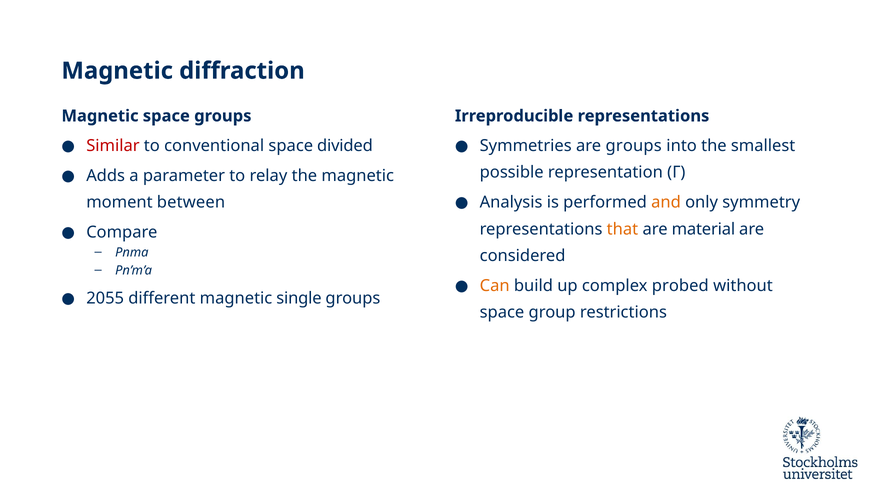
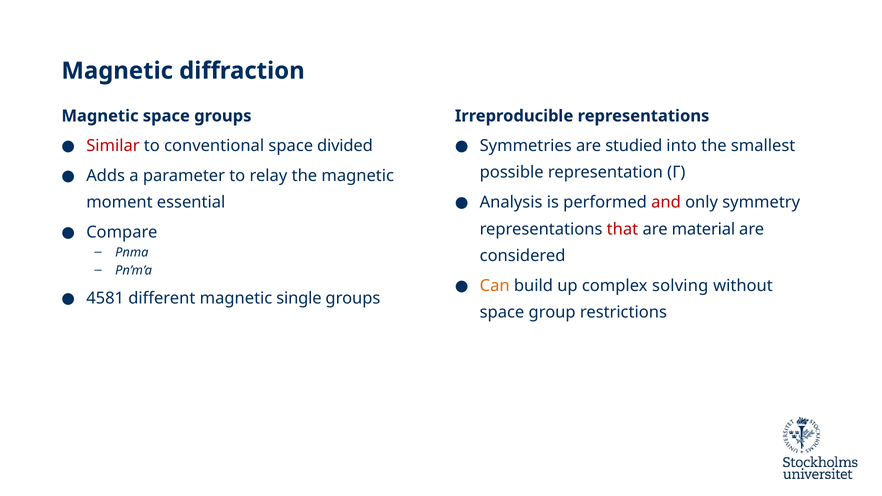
are groups: groups -> studied (634, 146)
and colour: orange -> red (666, 203)
between: between -> essential (191, 203)
that colour: orange -> red (622, 229)
probed: probed -> solving (680, 286)
2055: 2055 -> 4581 (105, 298)
